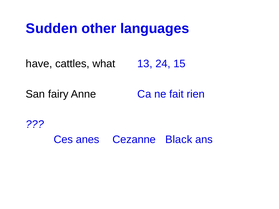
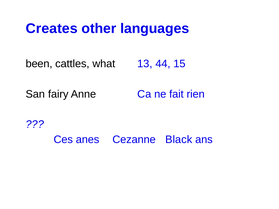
Sudden: Sudden -> Creates (52, 29)
have: have -> been (39, 64)
24: 24 -> 44 (163, 64)
